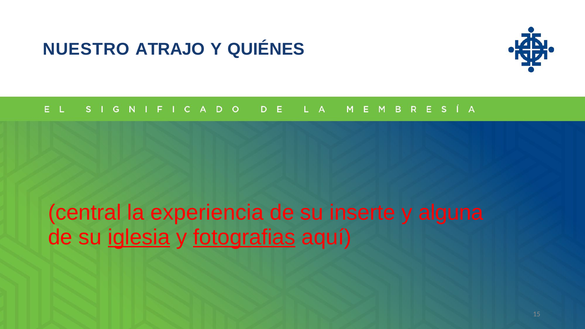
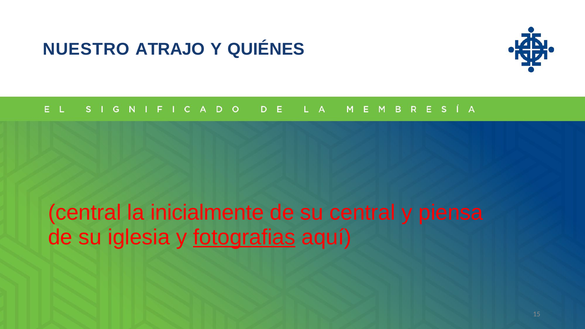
experiencia: experiencia -> inicialmente (207, 213)
su inserte: inserte -> central (362, 213)
alguna: alguna -> piensa (451, 213)
iglesia underline: present -> none (139, 237)
